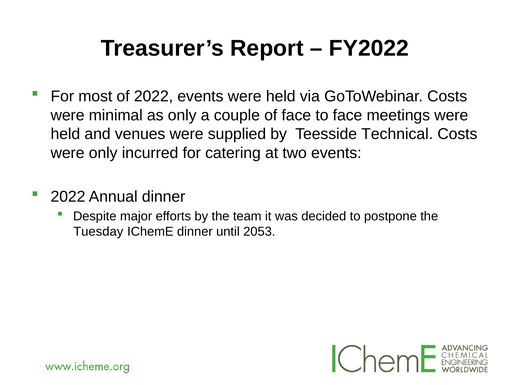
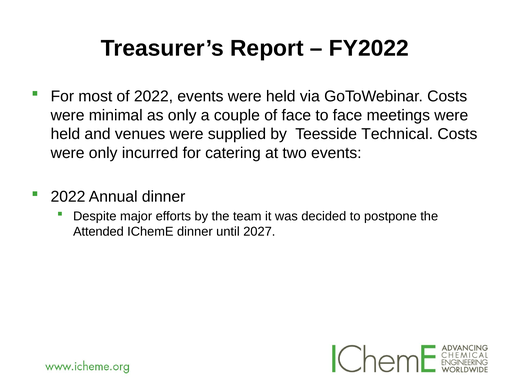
Tuesday: Tuesday -> Attended (98, 231)
2053: 2053 -> 2027 (259, 231)
